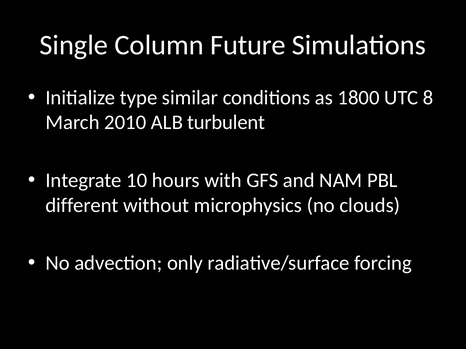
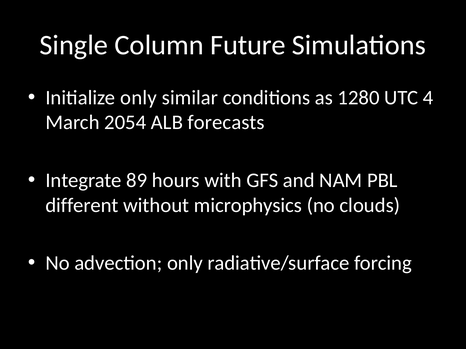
Initialize type: type -> only (139, 98)
1800: 1800 -> 1280 (359, 98)
8: 8 -> 4 (428, 98)
2010: 2010 -> 2054 (125, 123)
turbulent: turbulent -> forecasts (226, 123)
10: 10 -> 89 (137, 181)
